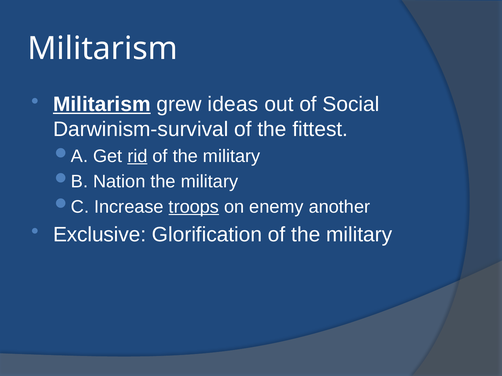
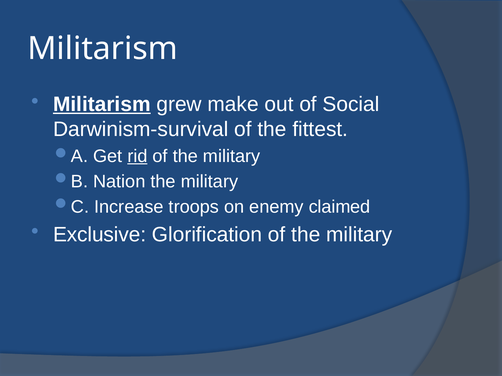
ideas: ideas -> make (233, 104)
troops underline: present -> none (194, 207)
another: another -> claimed (340, 207)
